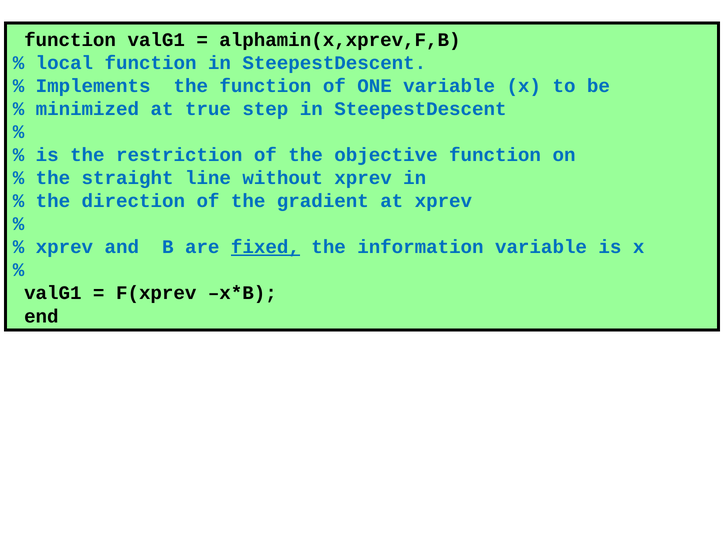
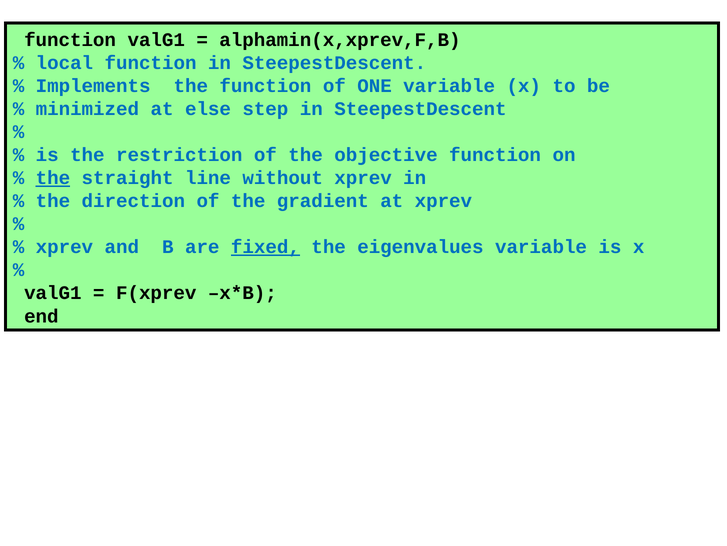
true: true -> else (208, 109)
the underline: none -> present (53, 178)
information: information -> eigenvalues (420, 247)
